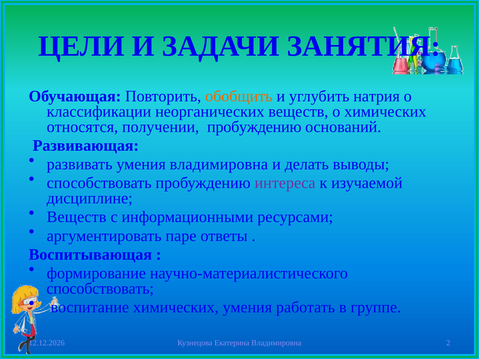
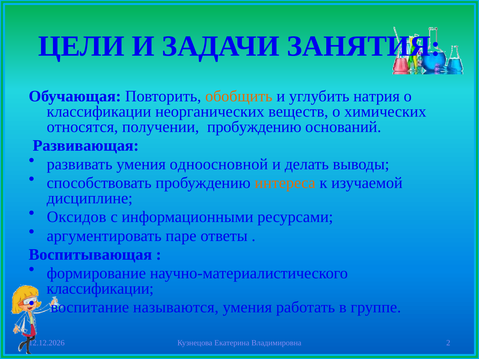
умения владимировна: владимировна -> одноосновной (219, 164)
интереса colour: purple -> orange (285, 183)
Веществ: Веществ -> Оксидов (77, 217)
способствовать: способствовать -> классификации (100, 289)
воспитание химических: химических -> называются (176, 307)
